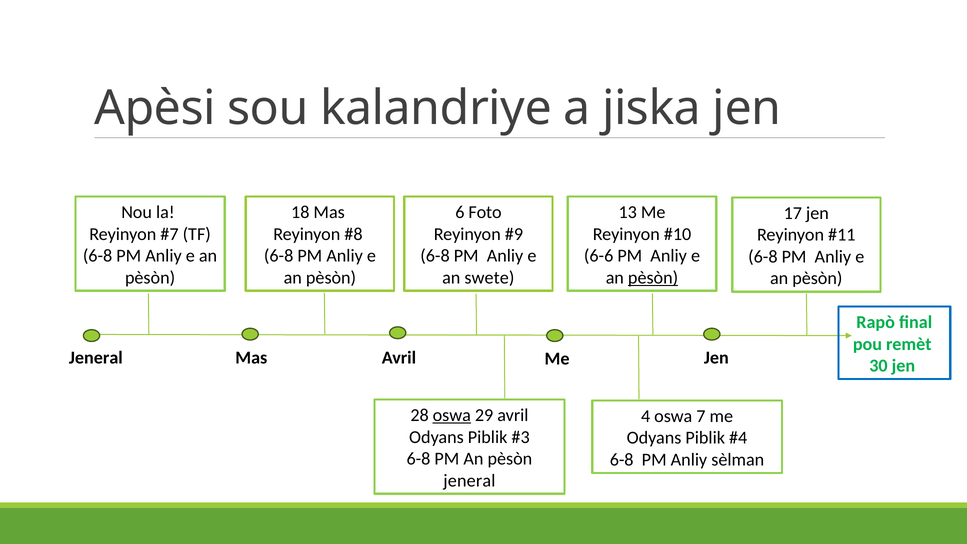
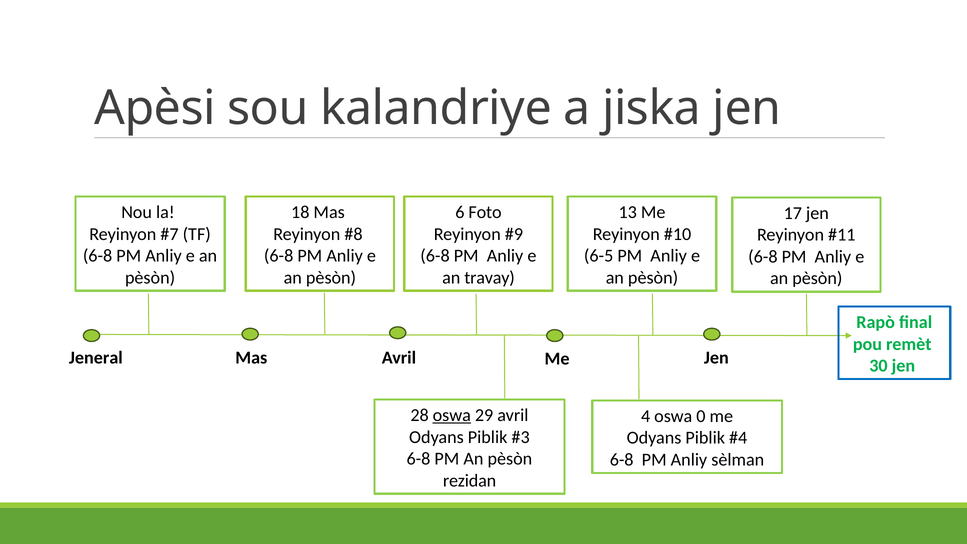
6-6: 6-6 -> 6-5 (599, 256)
swete: swete -> travay (490, 278)
pèsòn underline: present -> none (653, 278)
7: 7 -> 0 (701, 416)
jeneral: jeneral -> rezidan (470, 481)
